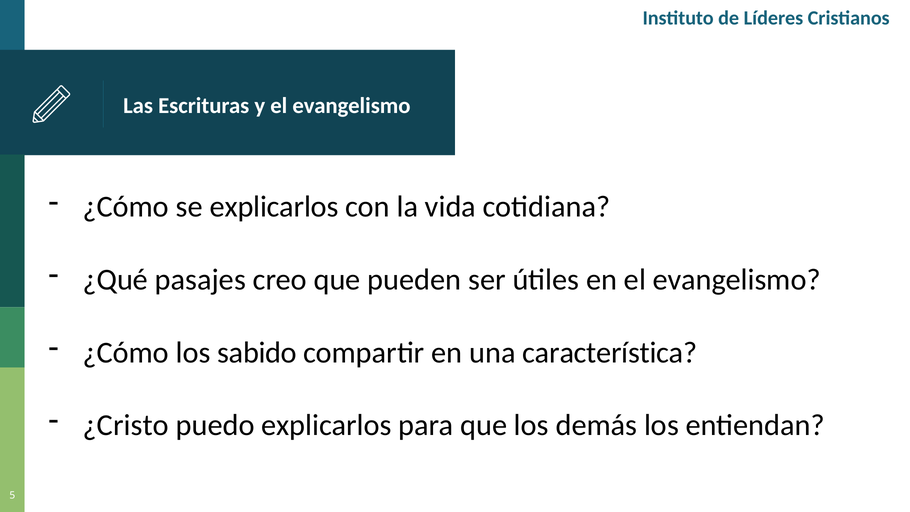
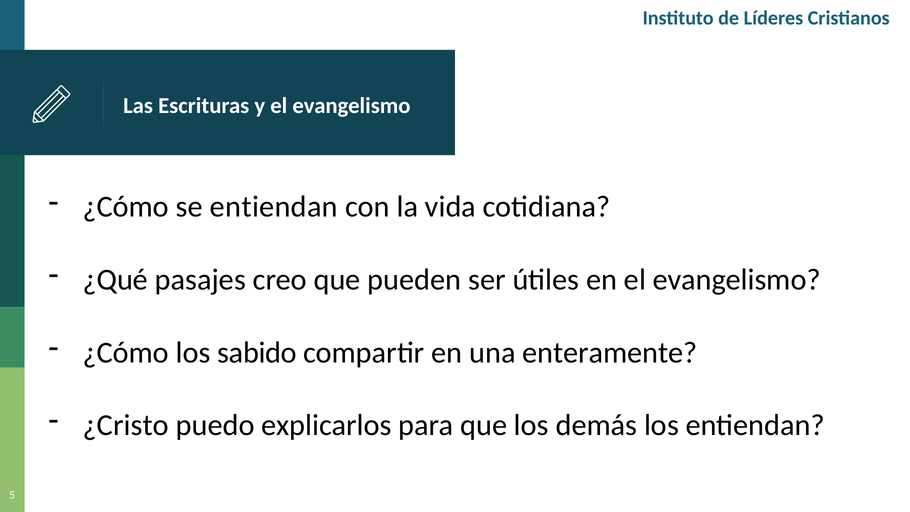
se explicarlos: explicarlos -> entiendan (274, 207)
característica: característica -> enteramente (610, 353)
